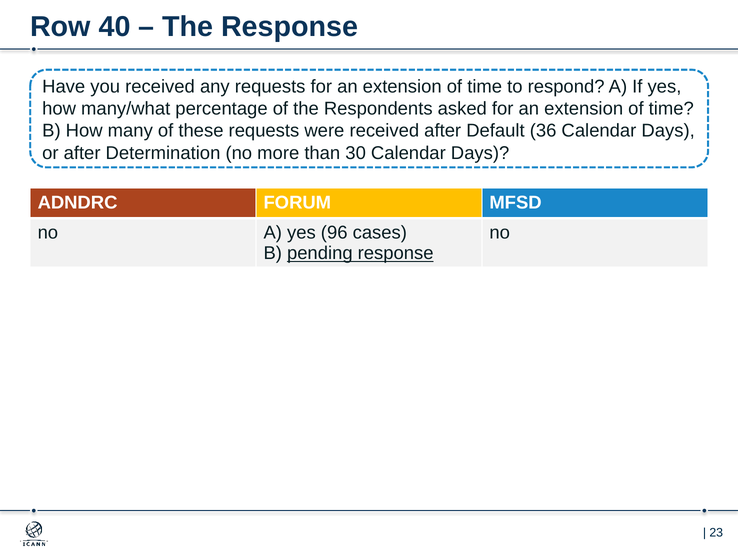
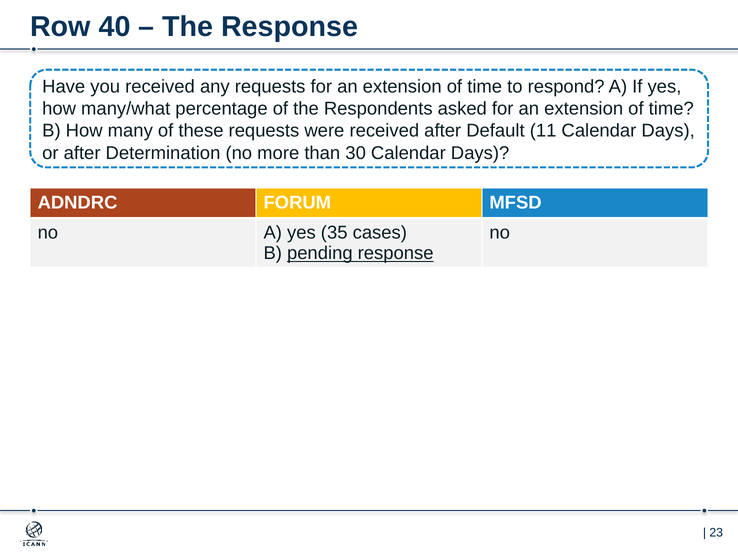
36: 36 -> 11 (543, 131)
96: 96 -> 35 (334, 232)
